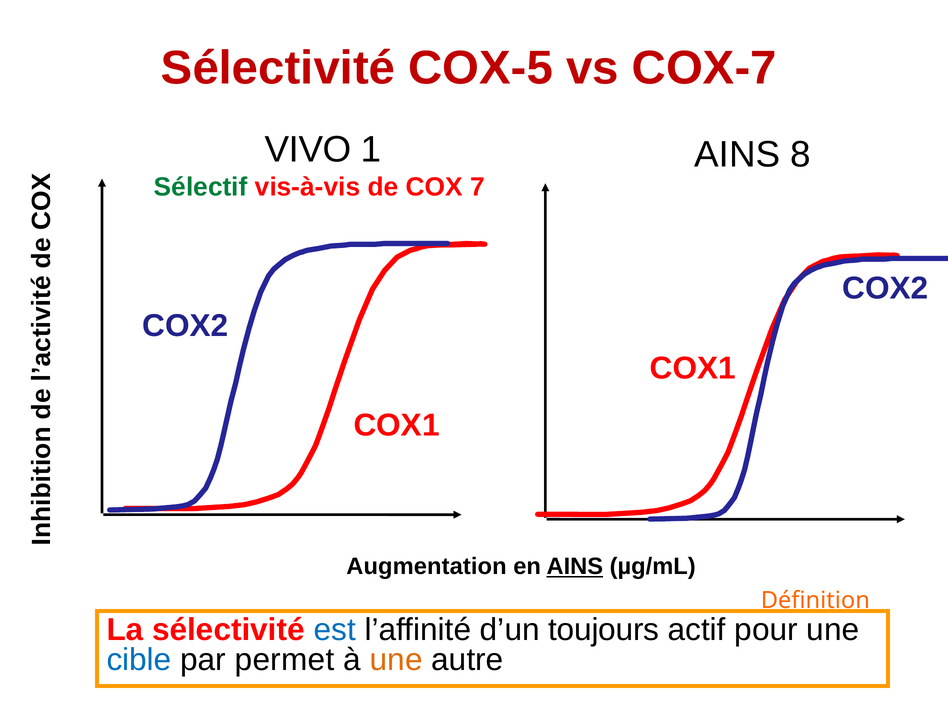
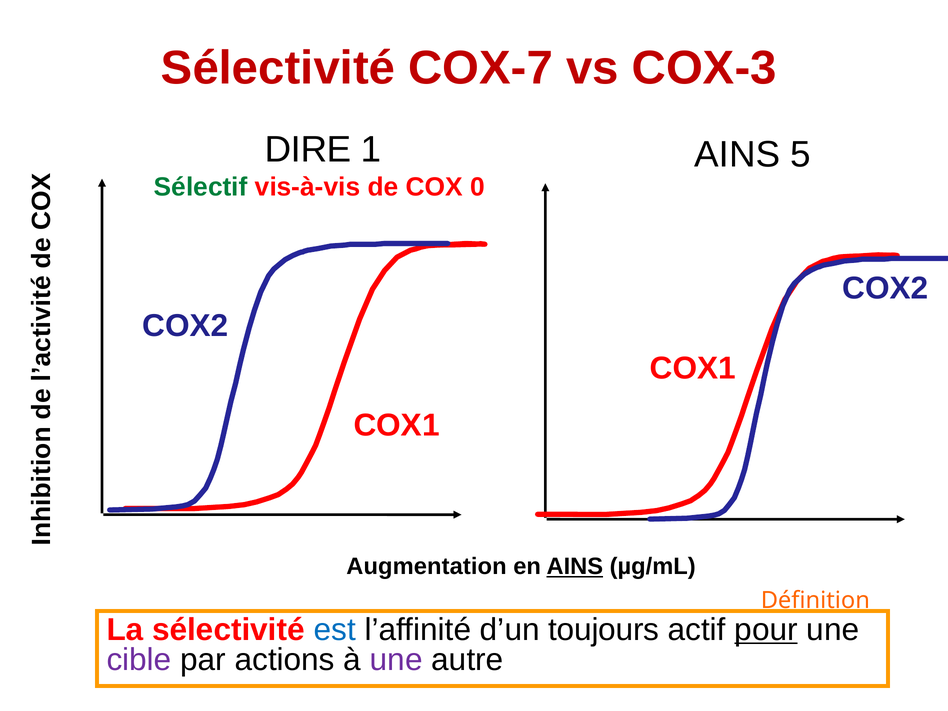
COX-5: COX-5 -> COX-7 (481, 68)
COX-7: COX-7 -> COX-3 (704, 68)
VIVO: VIVO -> DIRE (308, 150)
8: 8 -> 5 (801, 155)
7: 7 -> 0 (478, 187)
pour underline: none -> present (766, 630)
cible colour: blue -> purple (139, 660)
permet: permet -> actions (285, 660)
une colour: orange -> purple (396, 660)
